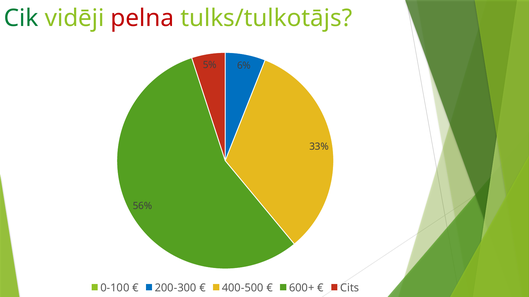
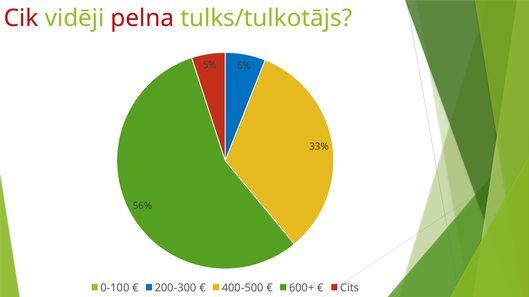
Cik colour: green -> red (21, 18)
